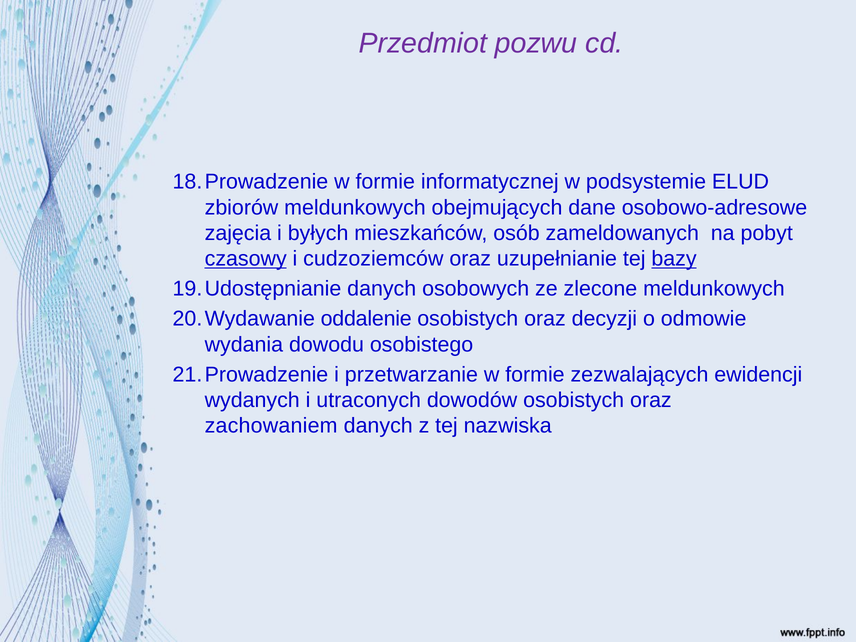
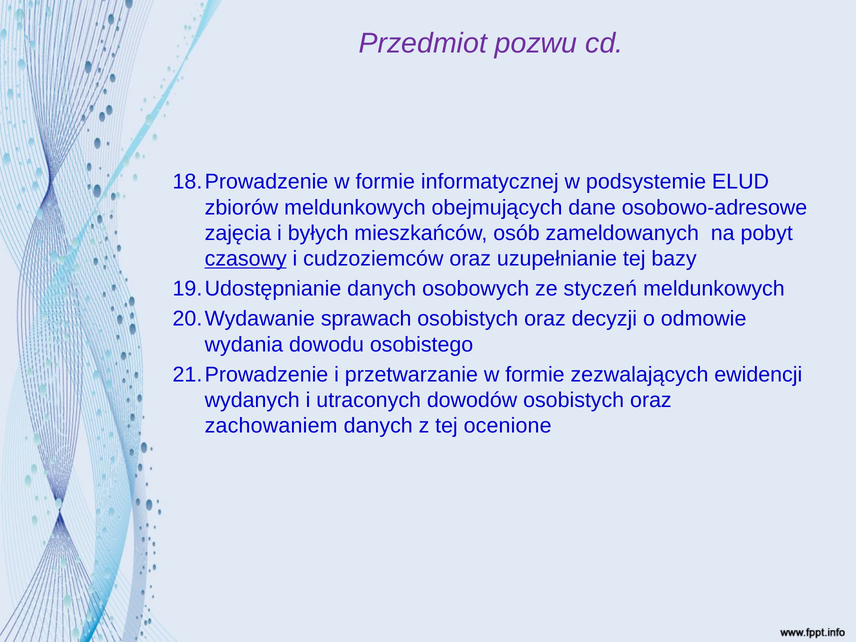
bazy underline: present -> none (674, 259)
zlecone: zlecone -> styczeń (600, 289)
oddalenie: oddalenie -> sprawach (366, 319)
nazwiska: nazwiska -> ocenione (508, 426)
